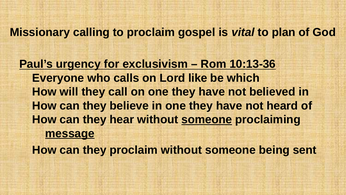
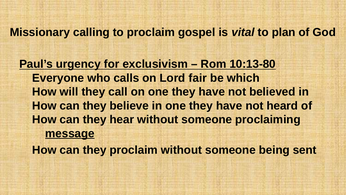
10:13-36: 10:13-36 -> 10:13-80 (253, 64)
like: like -> fair (198, 78)
someone underline: present -> none (207, 119)
